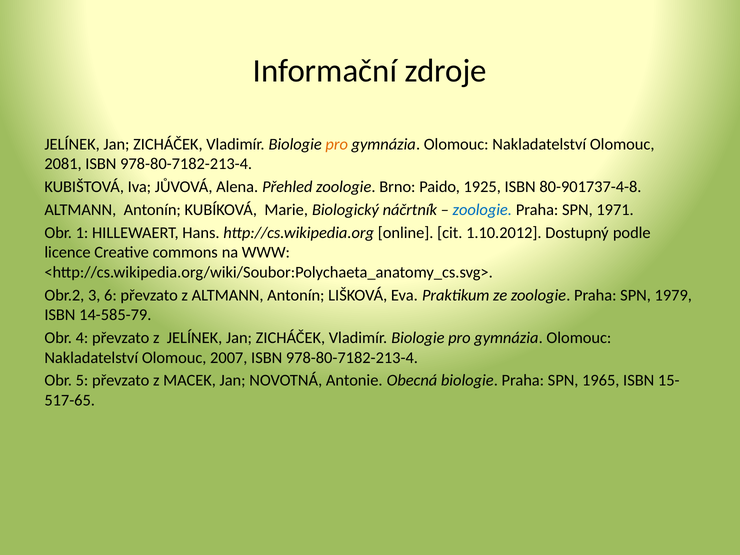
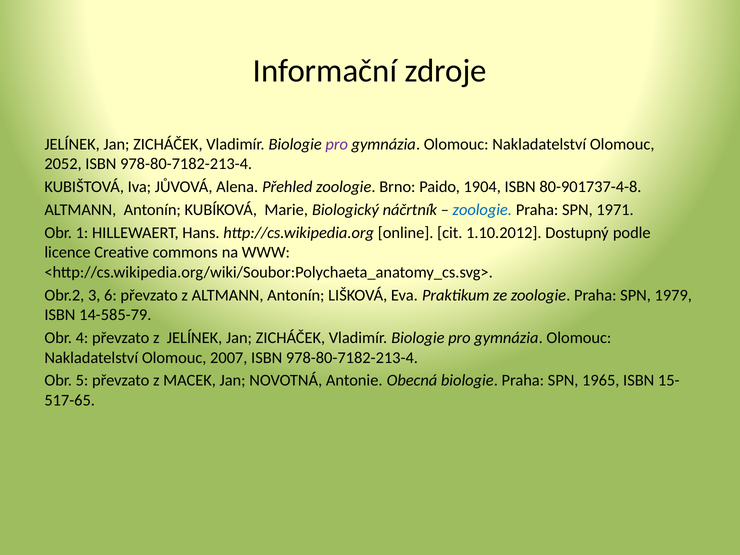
pro colour: orange -> purple (337, 144)
2081: 2081 -> 2052 (63, 164)
1925: 1925 -> 1904 (482, 187)
